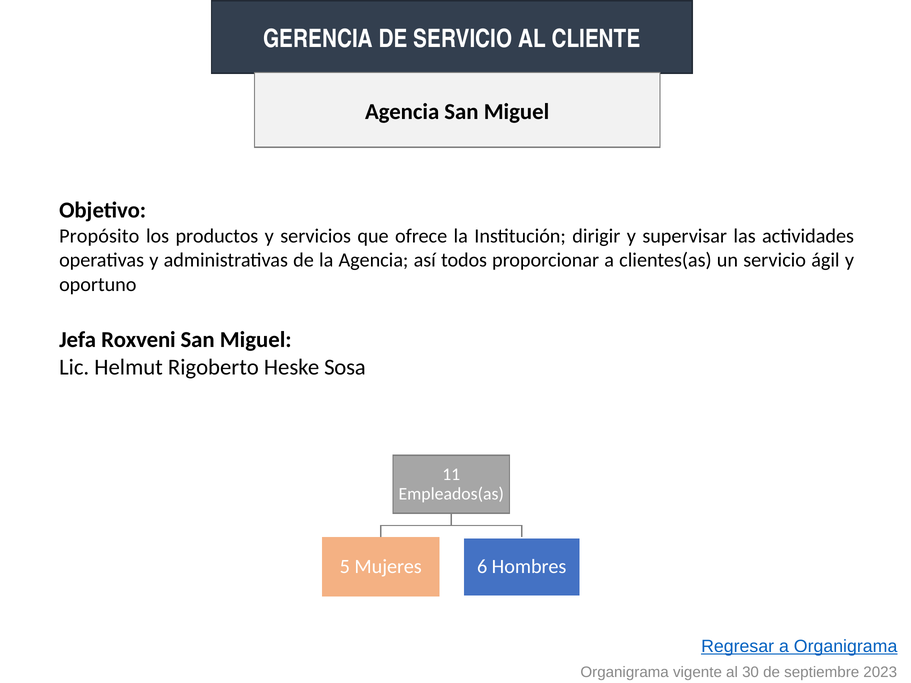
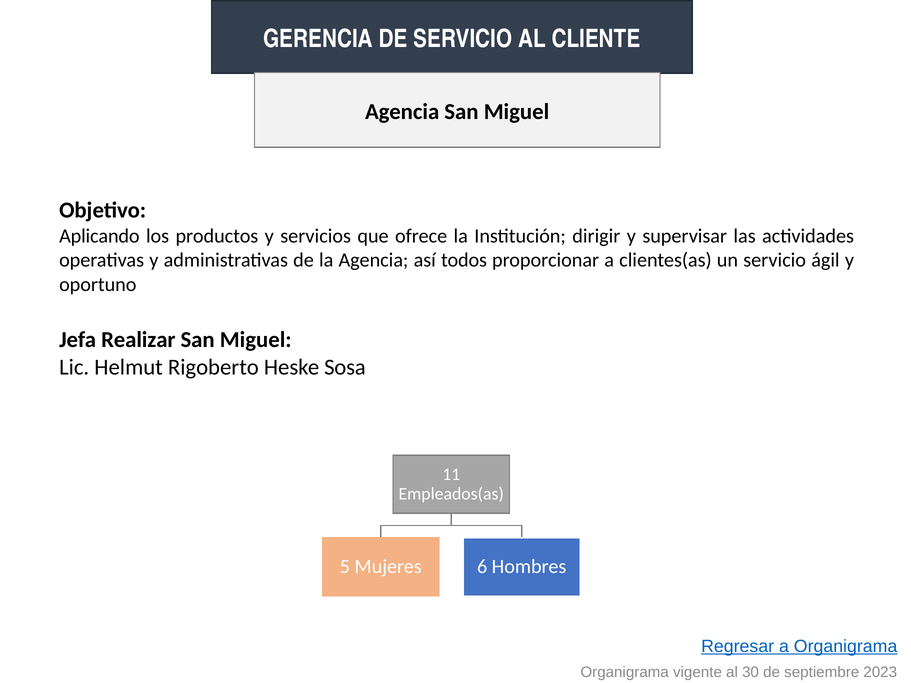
Propósito: Propósito -> Aplicando (99, 236)
Roxveni: Roxveni -> Realizar (138, 340)
